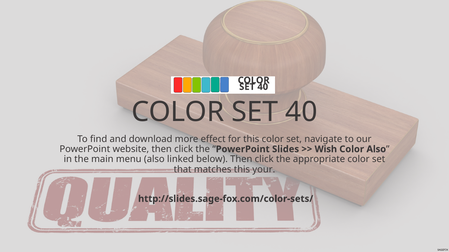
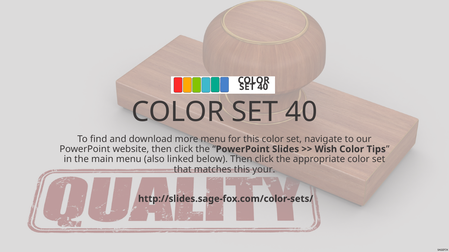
more effect: effect -> menu (213, 139)
Color Also: Also -> Tips (376, 149)
